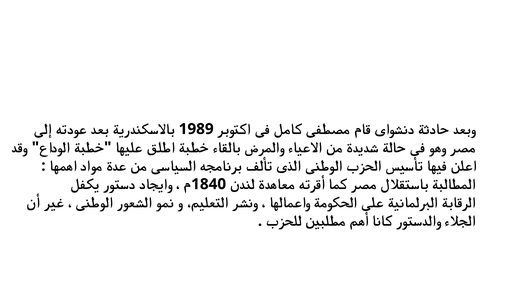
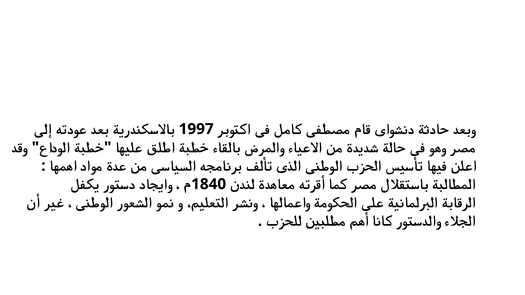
1989: 1989 -> 1997 (196, 129)
